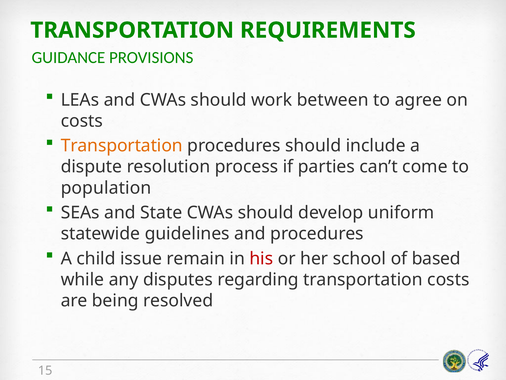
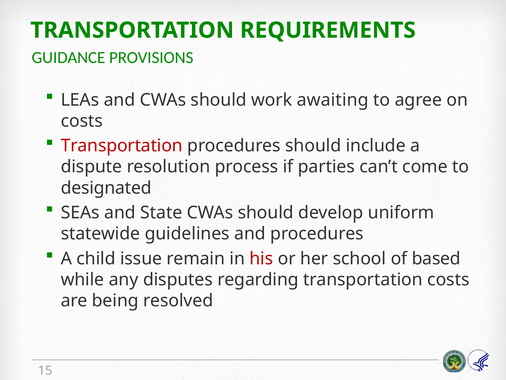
between: between -> awaiting (333, 100)
Transportation colour: orange -> red (122, 146)
population: population -> designated (106, 188)
